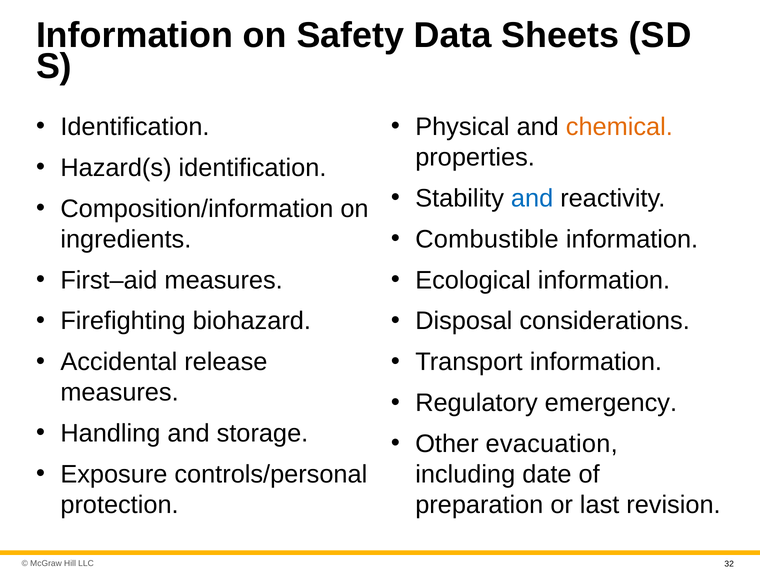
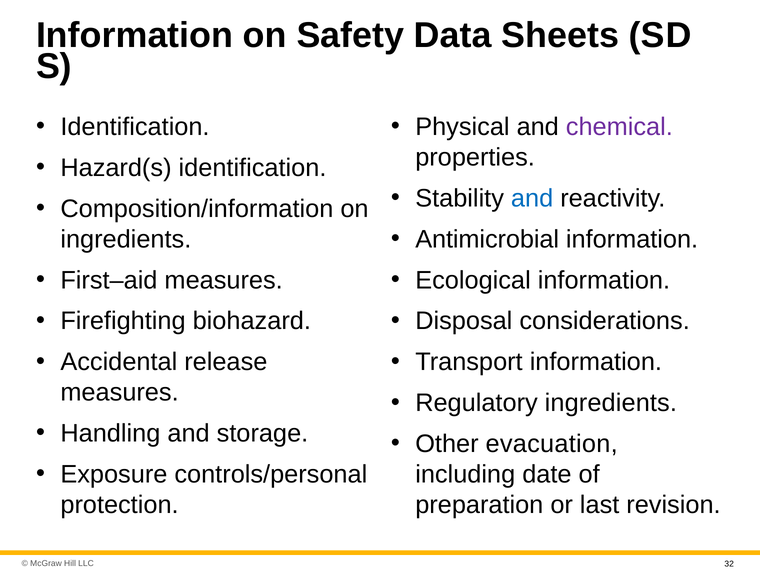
chemical colour: orange -> purple (619, 127)
Combustible: Combustible -> Antimicrobial (487, 239)
Regulatory emergency: emergency -> ingredients (611, 403)
